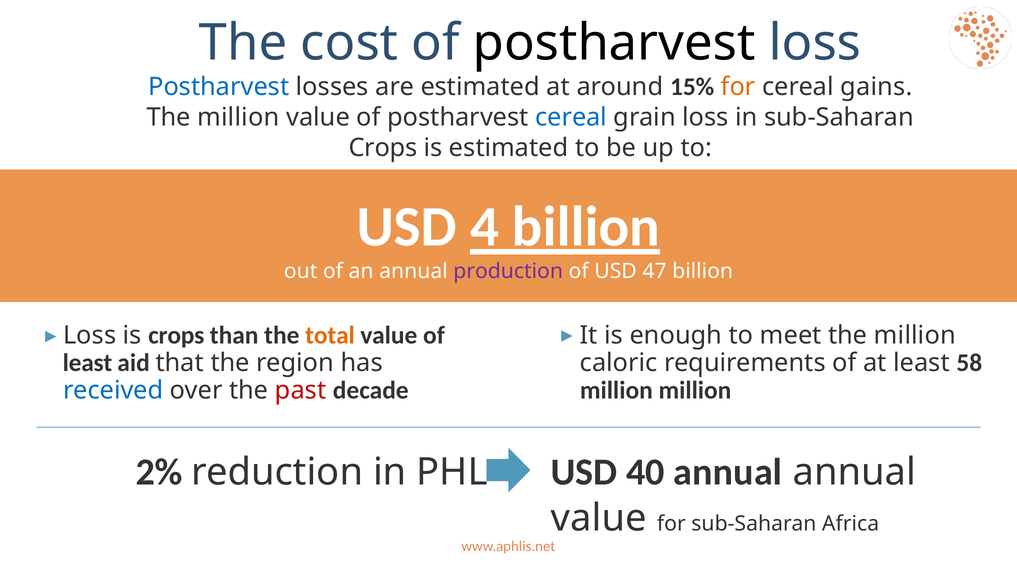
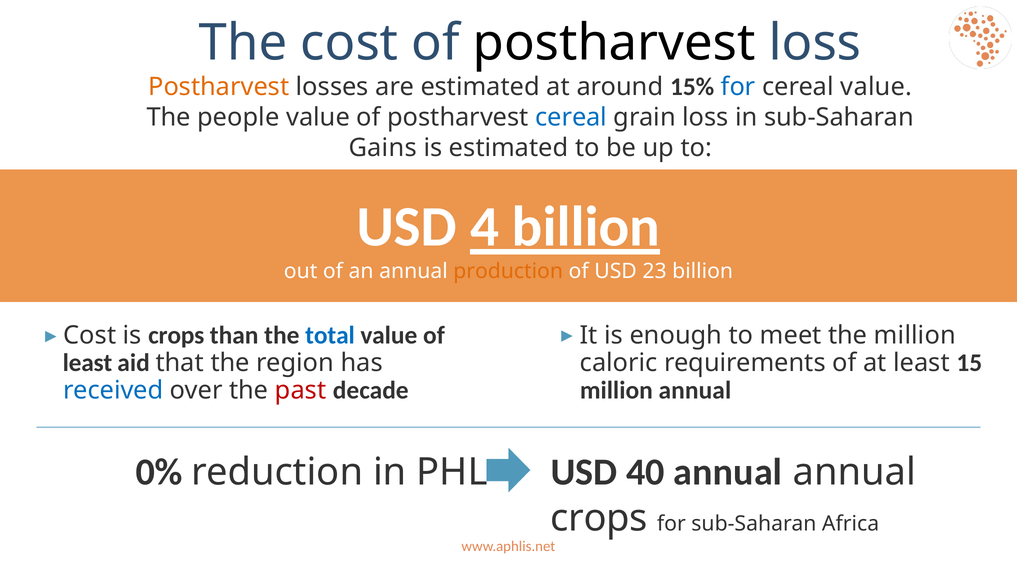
Postharvest colour: blue -> orange (219, 87)
for colour: orange -> blue (738, 87)
cereal gains: gains -> value (876, 87)
million: million -> people (238, 117)
Crops: Crops -> Gains (383, 148)
production colour: purple -> orange (508, 271)
47: 47 -> 23 (655, 271)
Loss: Loss -> Cost (90, 335)
total colour: orange -> blue (330, 335)
58: 58 -> 15 (969, 363)
million million: million -> annual (695, 390)
2%: 2% -> 0% (159, 472)
value: value -> crops (599, 518)
